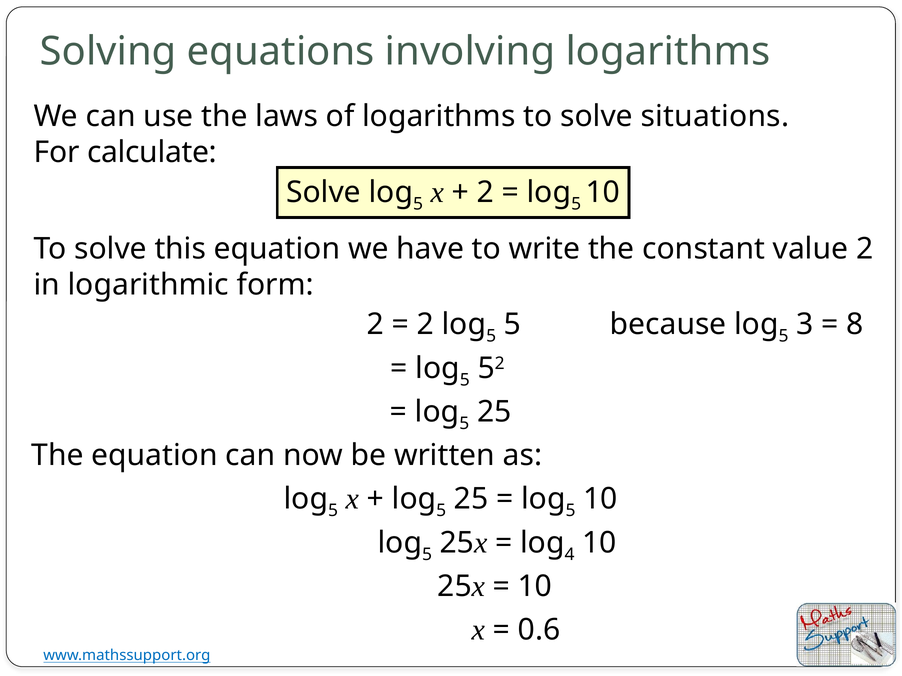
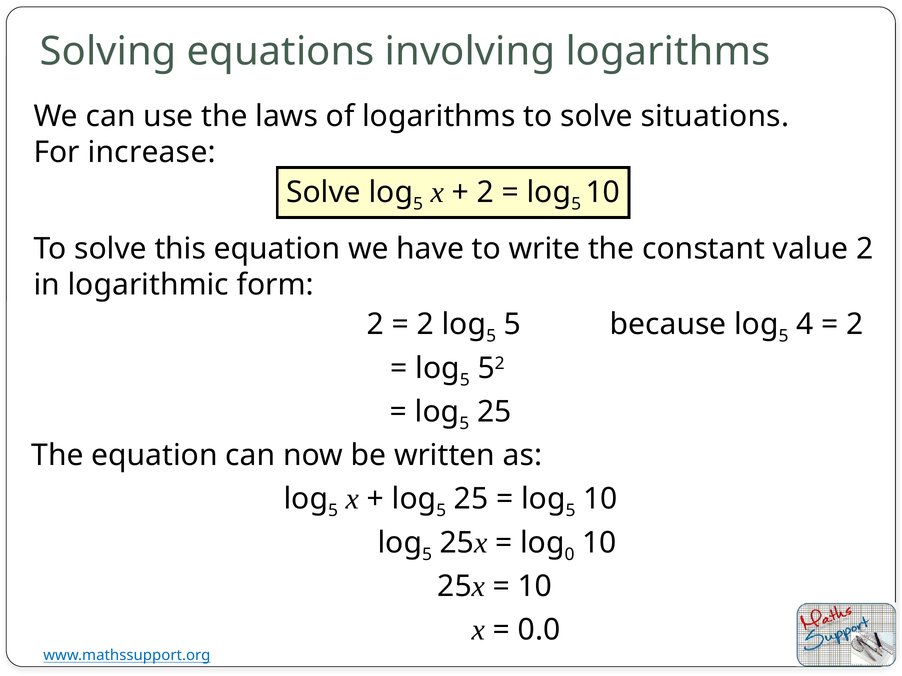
calculate: calculate -> increase (152, 152)
3: 3 -> 4 (805, 325)
8: 8 -> 2 (855, 325)
4: 4 -> 0 (570, 555)
0.6: 0.6 -> 0.0 (539, 630)
